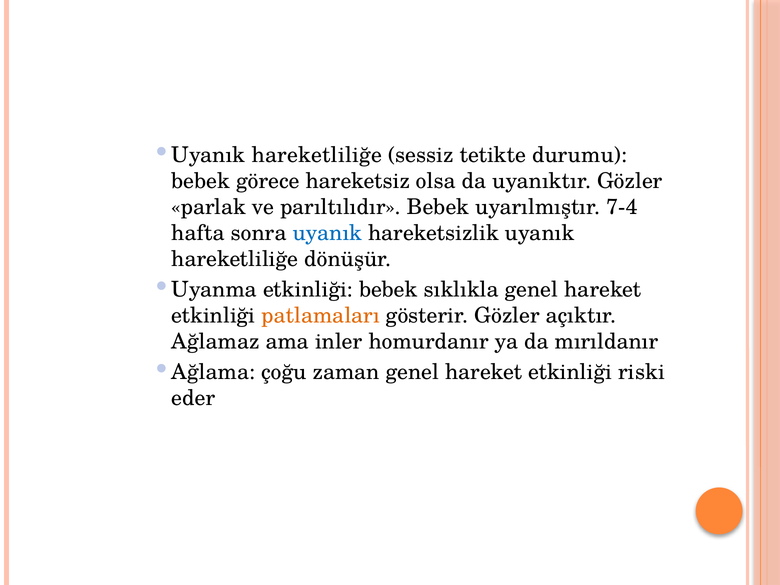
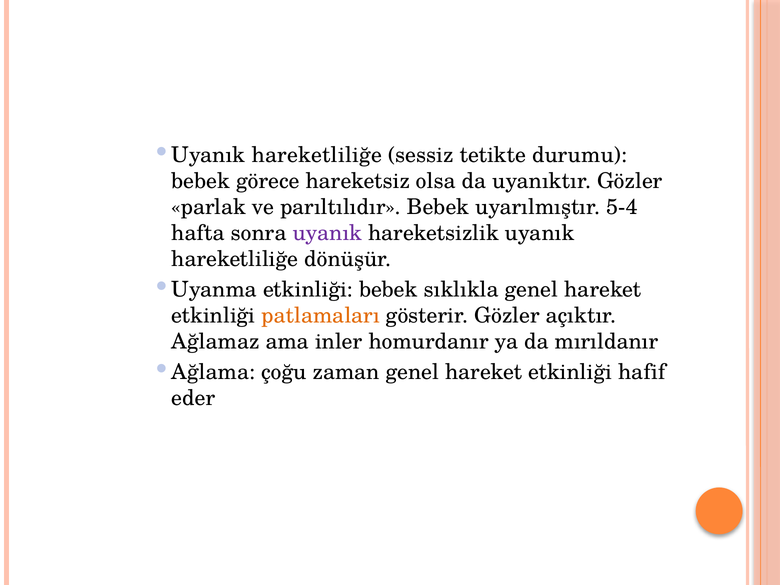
7-4: 7-4 -> 5-4 (622, 207)
uyanık colour: blue -> purple (327, 233)
riski: riski -> hafif (642, 372)
